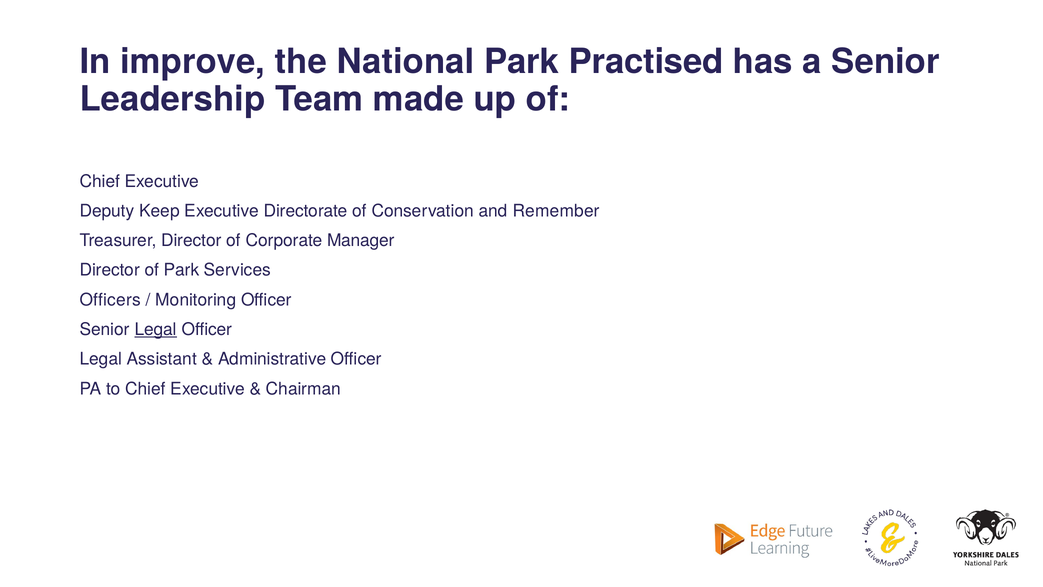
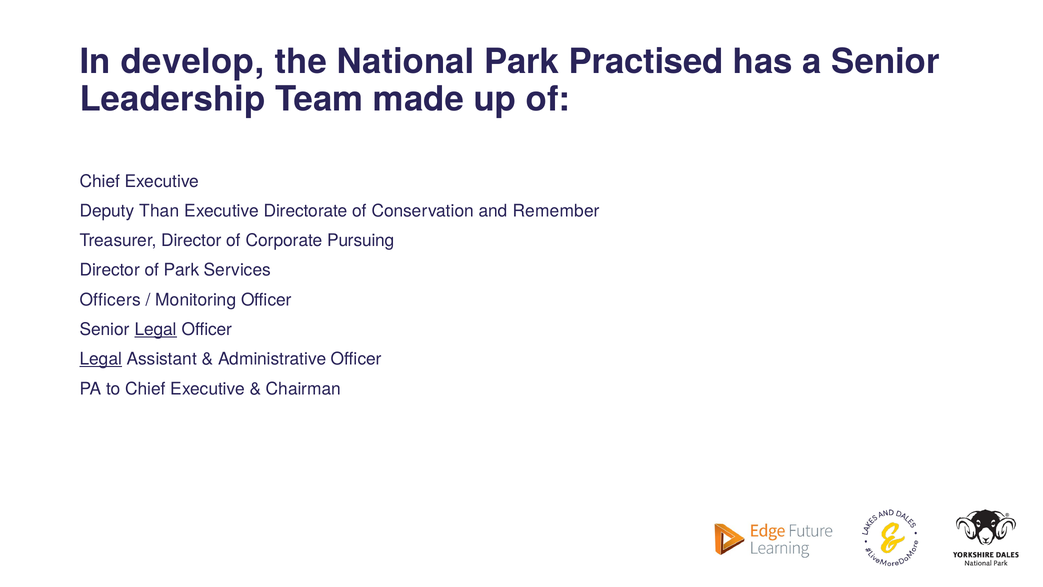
improve: improve -> develop (192, 62)
Keep: Keep -> Than (159, 211)
Manager: Manager -> Pursuing (361, 240)
Legal underline: none -> present (101, 359)
